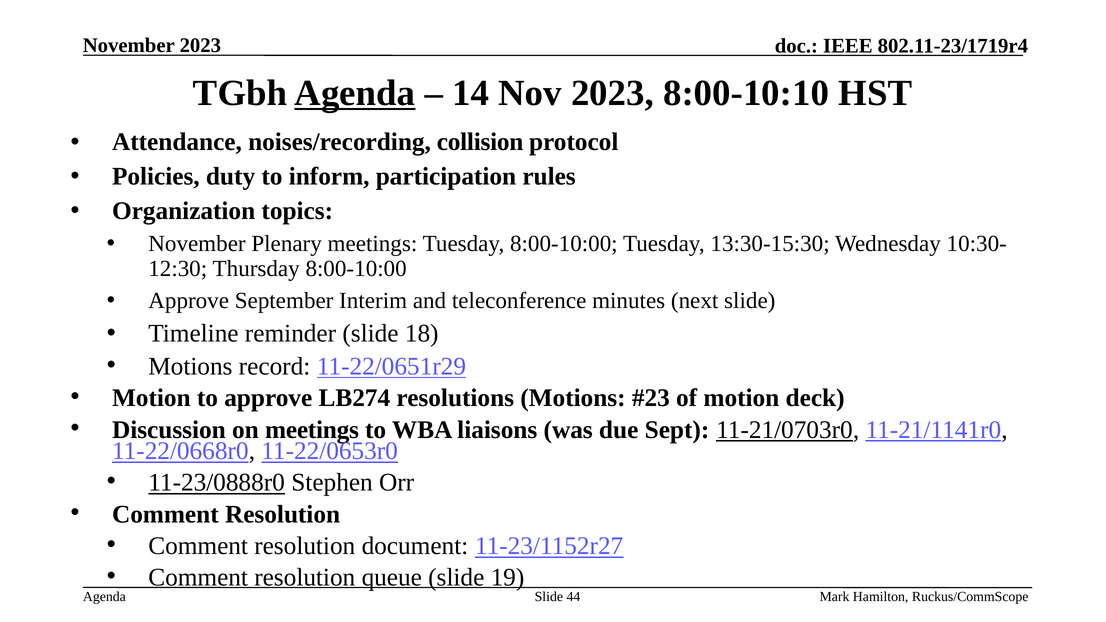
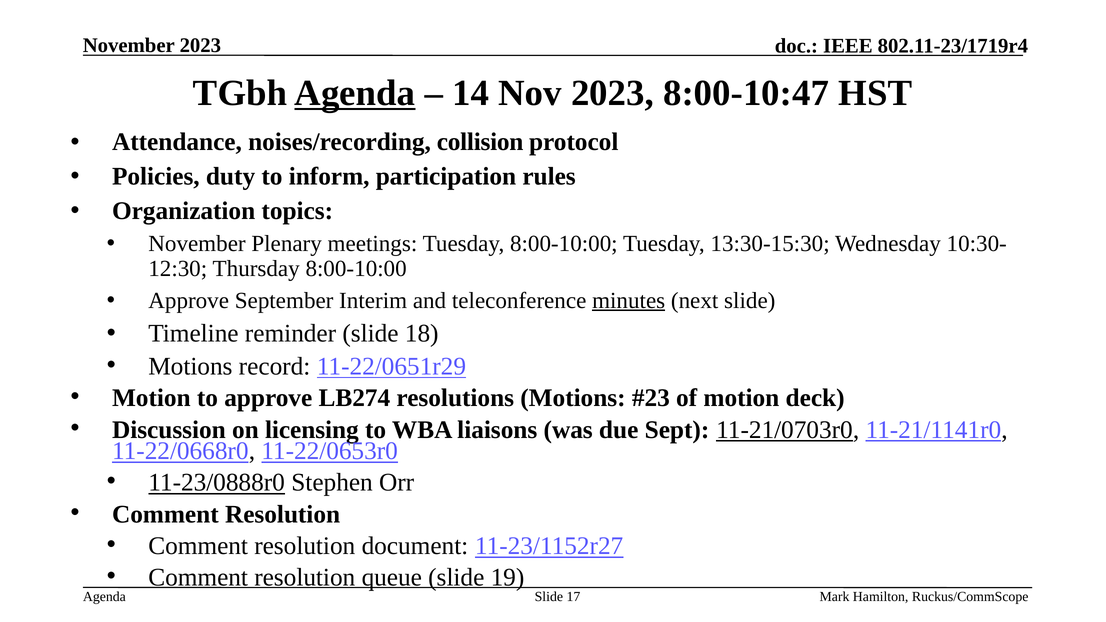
8:00-10:10: 8:00-10:10 -> 8:00-10:47 (746, 93)
minutes underline: none -> present (629, 300)
on meetings: meetings -> licensing (312, 430)
44: 44 -> 17 (573, 597)
